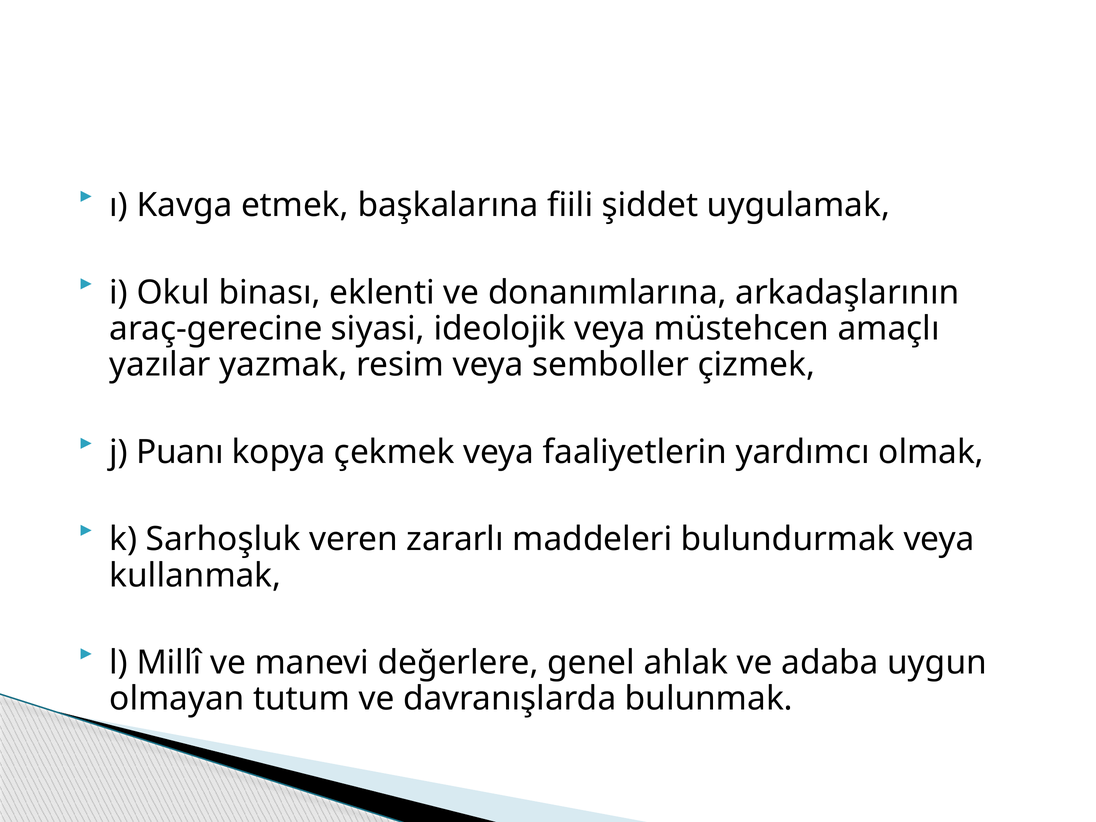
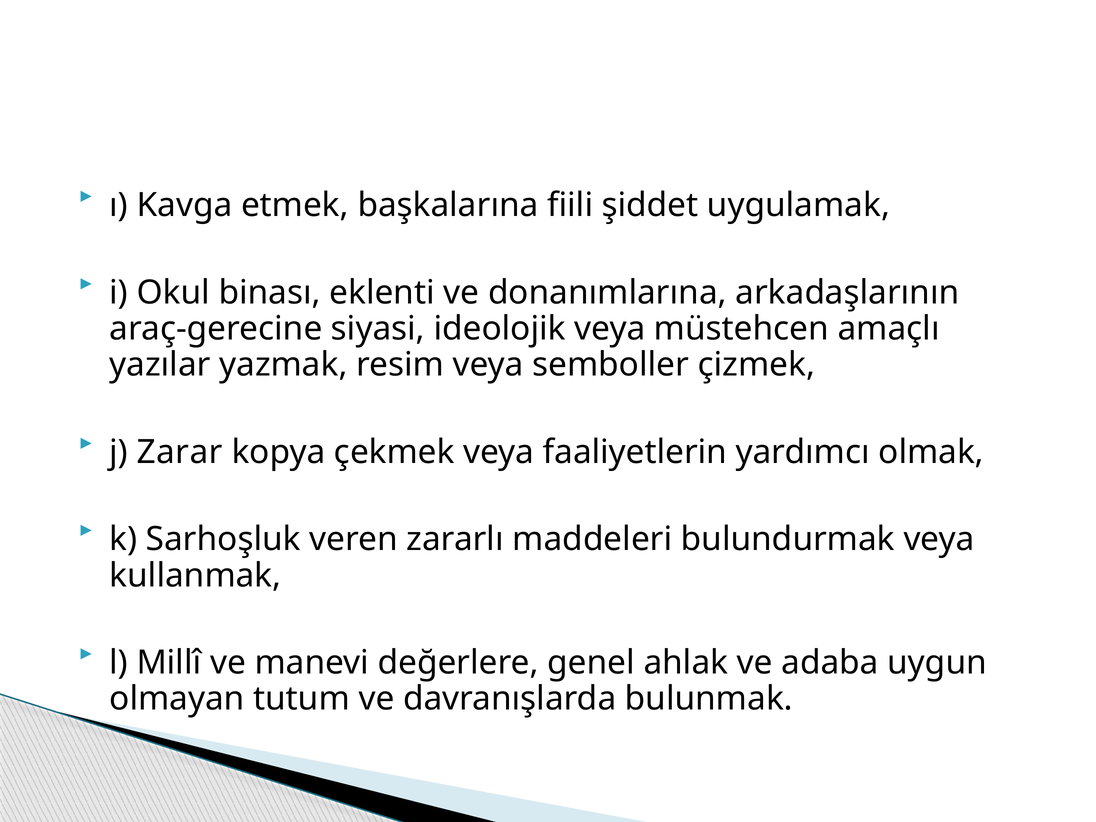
Puanı: Puanı -> Zarar (180, 452)
